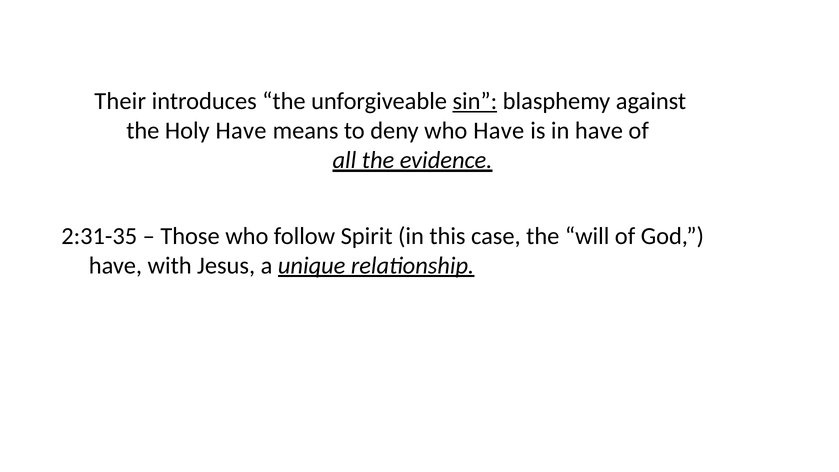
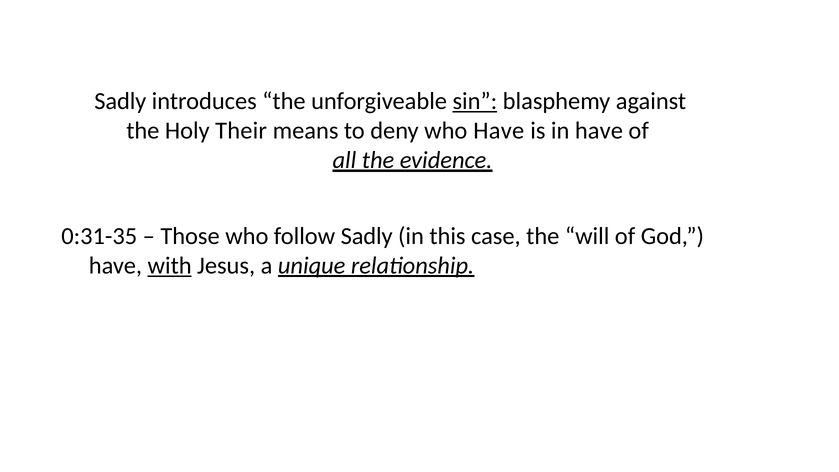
Their: Their -> Sadly (120, 101)
Holy Have: Have -> Their (241, 131)
2:31-35: 2:31-35 -> 0:31-35 (99, 236)
follow Spirit: Spirit -> Sadly (367, 236)
with underline: none -> present (170, 265)
